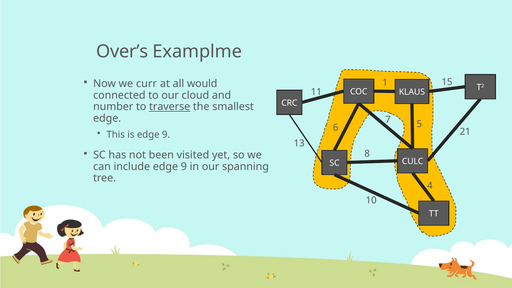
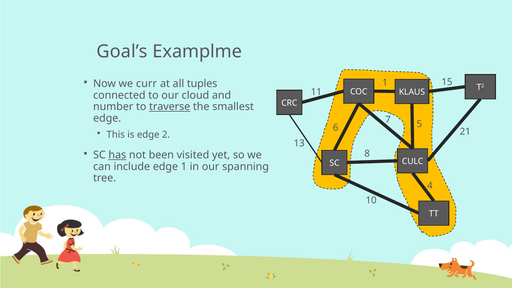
Over’s: Over’s -> Goal’s (122, 51)
would: would -> tuples (202, 84)
is edge 9: 9 -> 2 (166, 135)
has underline: none -> present (117, 155)
include edge 9: 9 -> 1 (184, 167)
